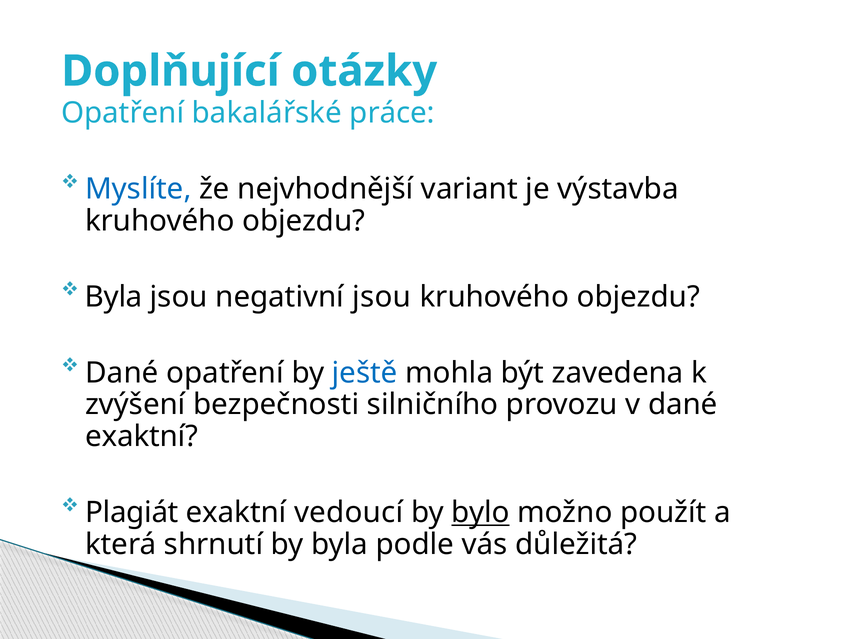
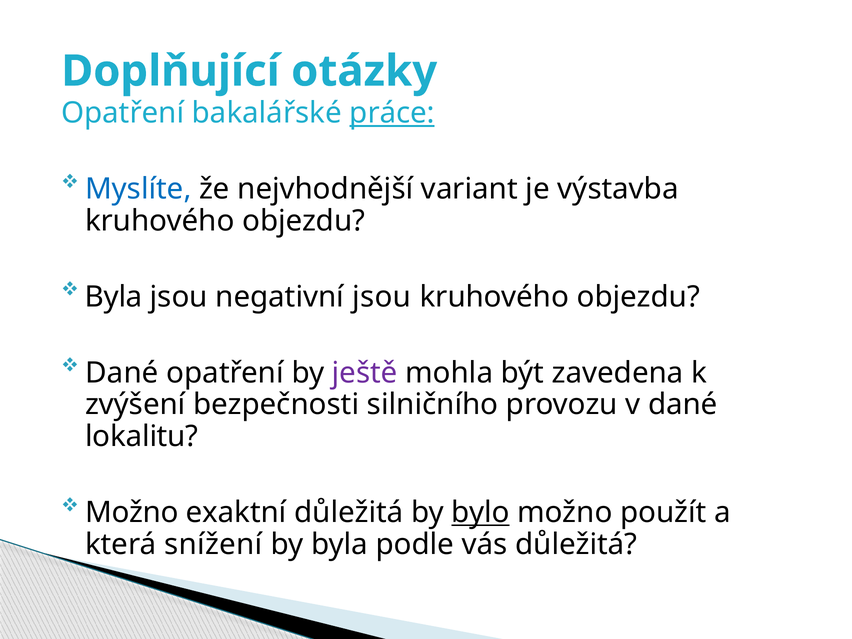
práce underline: none -> present (392, 113)
ještě colour: blue -> purple (365, 373)
exaktní: exaktní -> lokalitu (142, 437)
Plagiát: Plagiát -> Možno (132, 513)
exaktní vedoucí: vedoucí -> důležitá (349, 513)
shrnutí: shrnutí -> snížení (213, 544)
